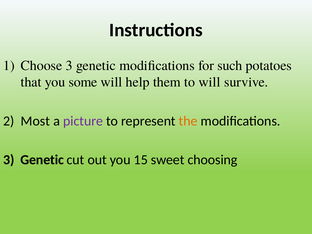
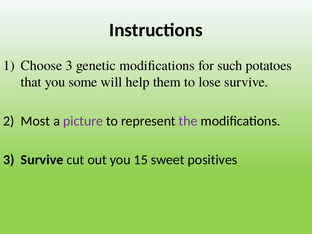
to will: will -> lose (210, 82)
the colour: orange -> purple (188, 121)
Genetic: Genetic -> Survive (42, 160)
choosing: choosing -> positives (212, 160)
